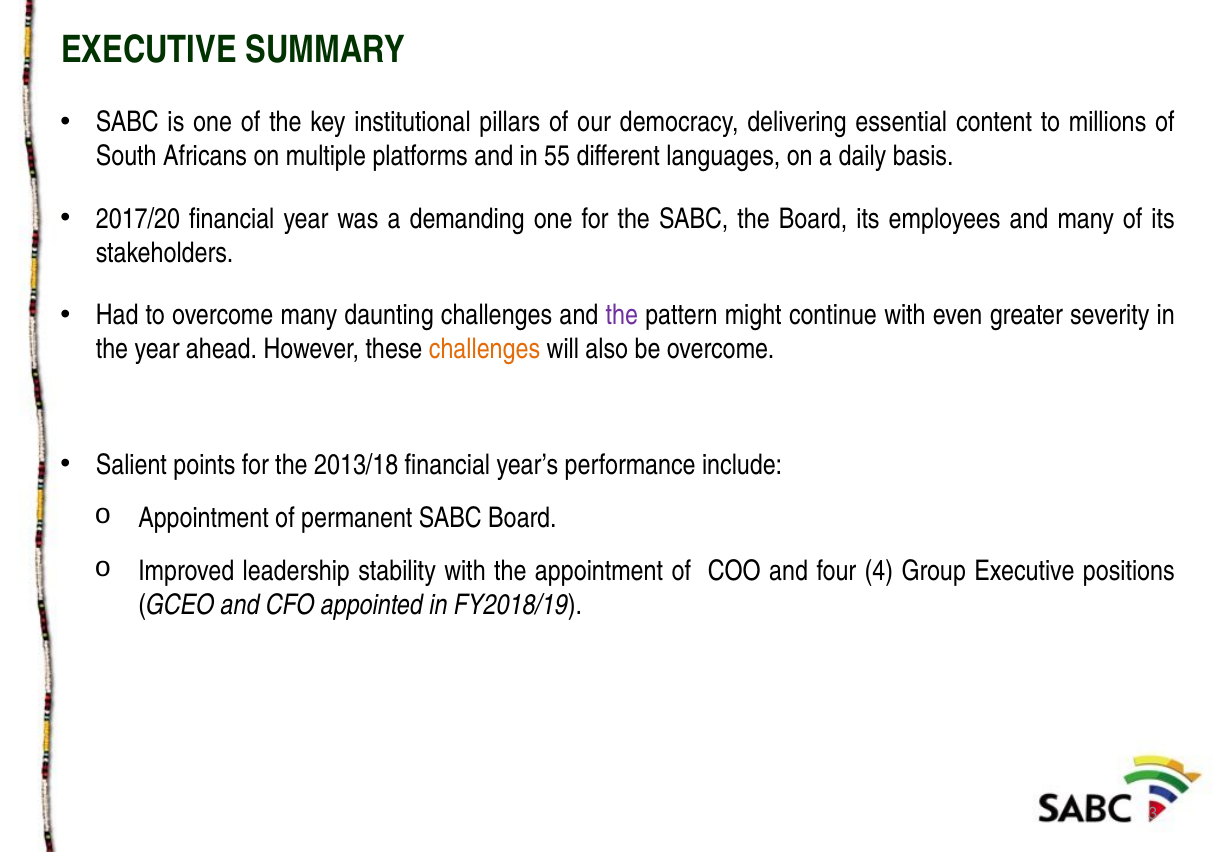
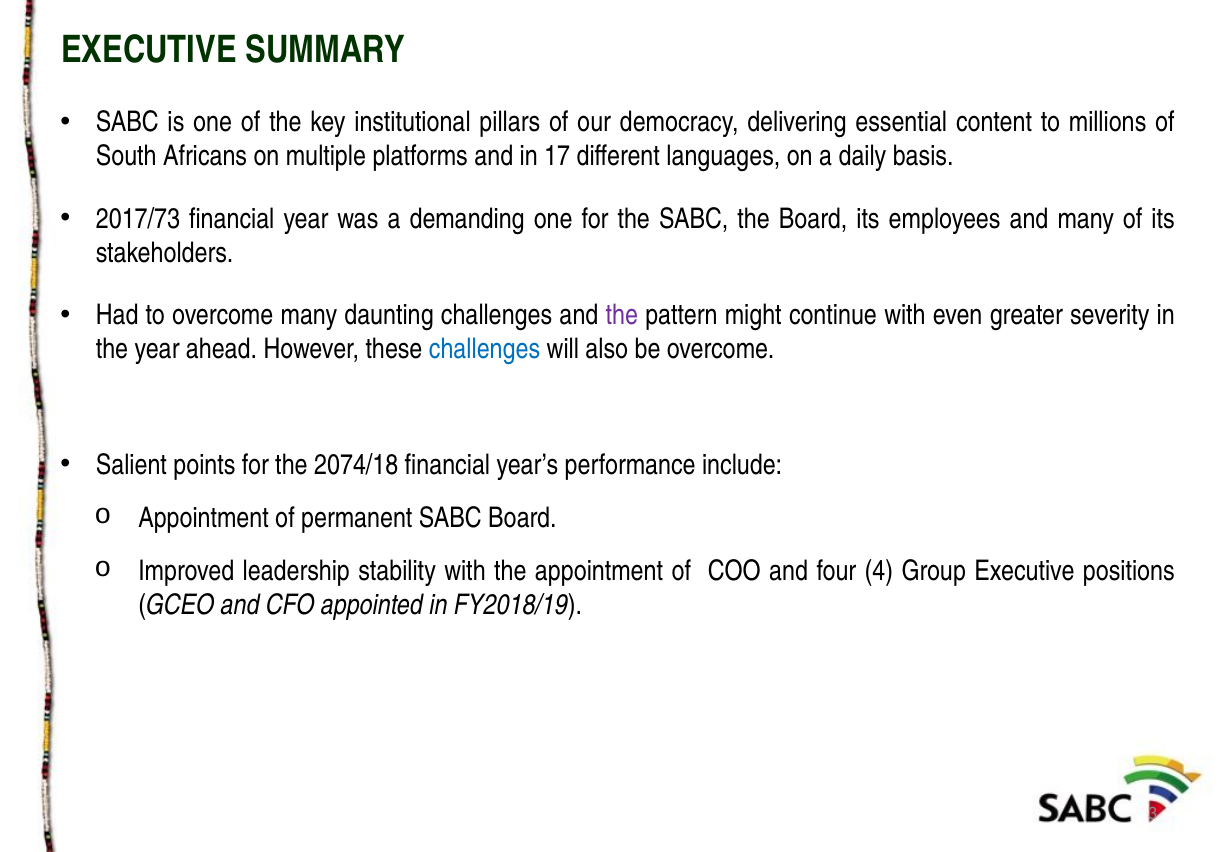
55: 55 -> 17 (557, 156)
2017/20: 2017/20 -> 2017/73 (138, 219)
challenges colour: orange -> blue (485, 349)
2013/18: 2013/18 -> 2074/18 (356, 465)
